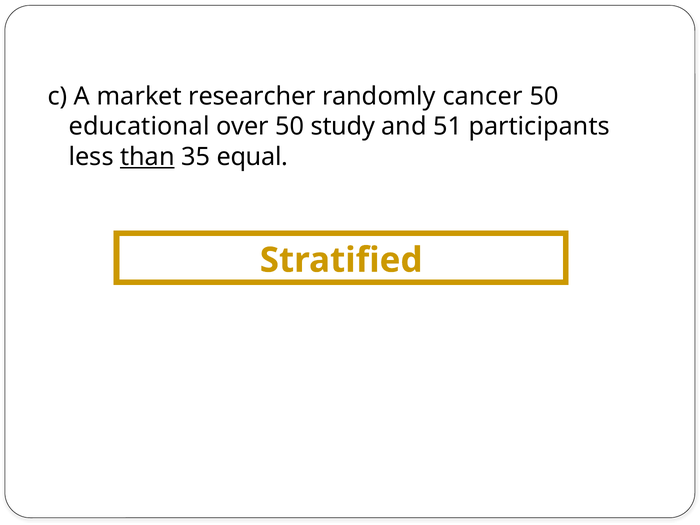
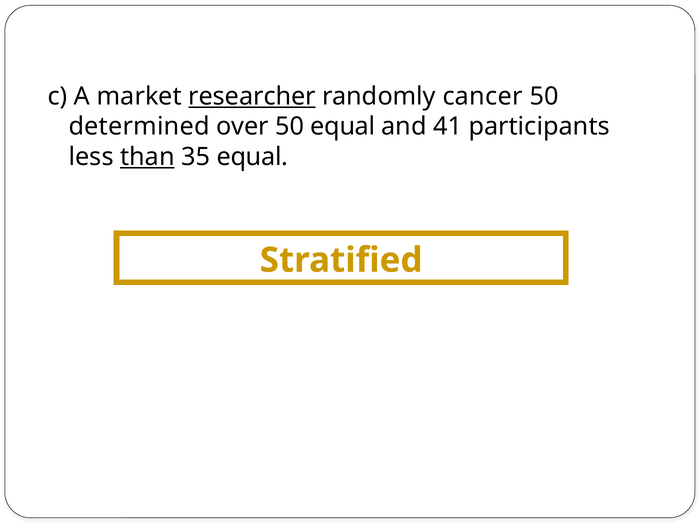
researcher underline: none -> present (252, 96)
educational: educational -> determined (139, 127)
50 study: study -> equal (343, 127)
51: 51 -> 41 (448, 127)
